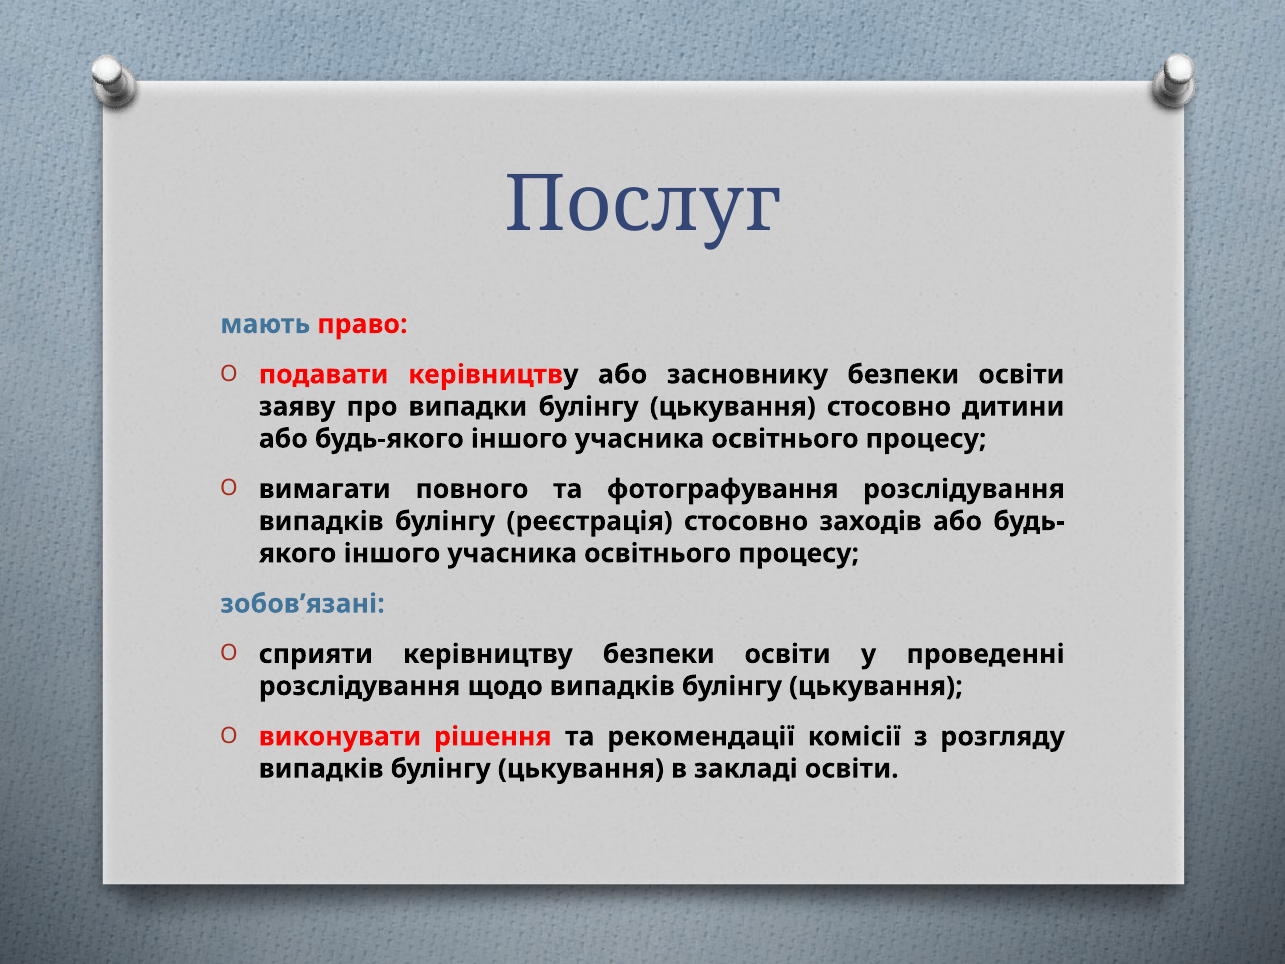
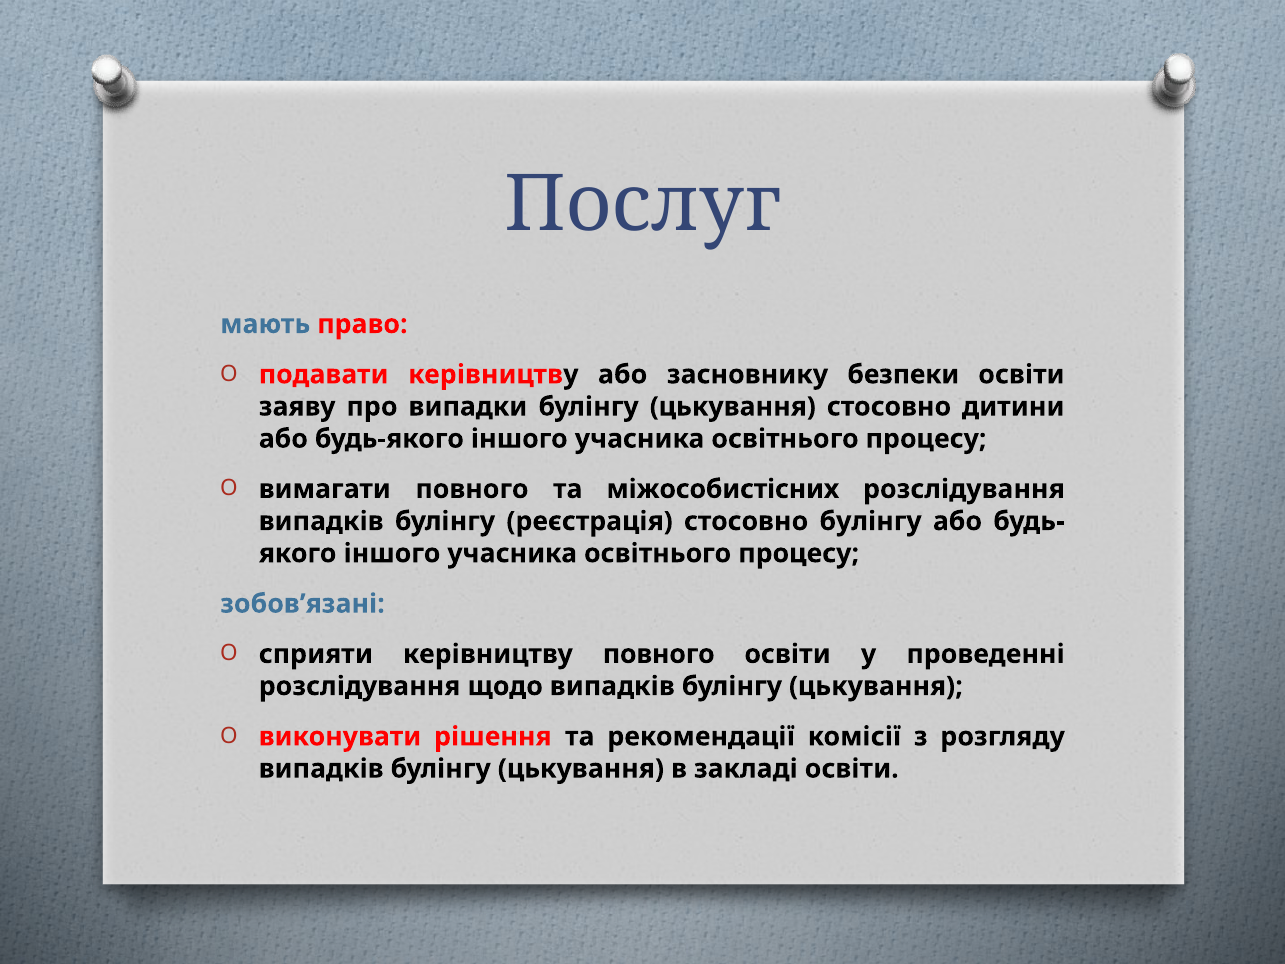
фотографування: фотографування -> міжособистісних (723, 489)
стосовно заходів: заходів -> булінгу (871, 521)
керівництву безпеки: безпеки -> повного (659, 654)
